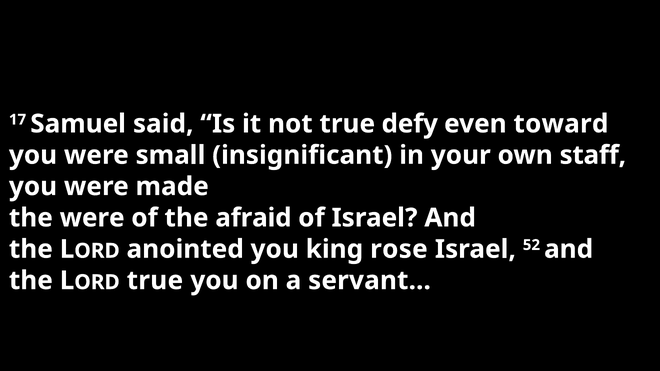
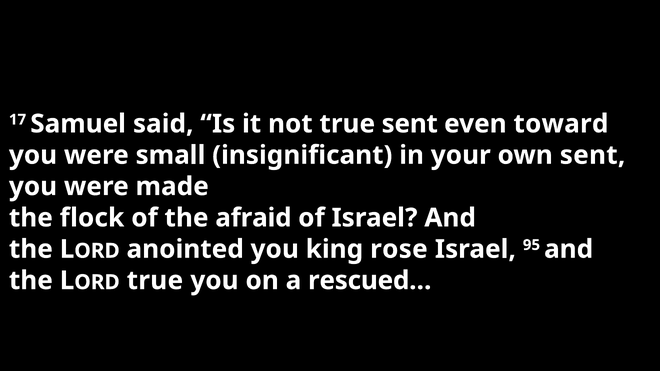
true defy: defy -> sent (410, 124)
own staff: staff -> sent (593, 155)
the were: were -> flock (92, 218)
52: 52 -> 95 (531, 245)
servant…: servant… -> rescued… (370, 281)
